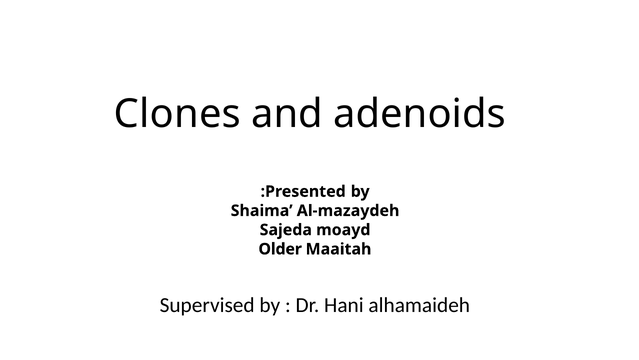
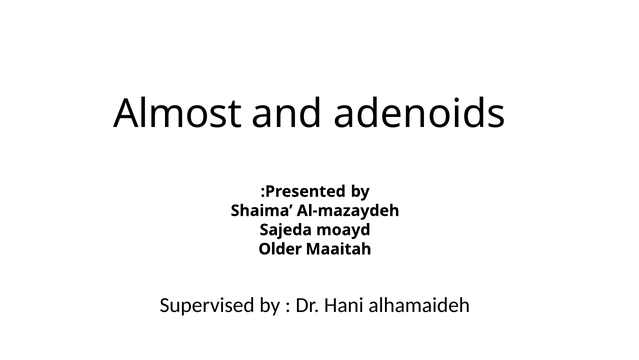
Clones: Clones -> Almost (178, 114)
